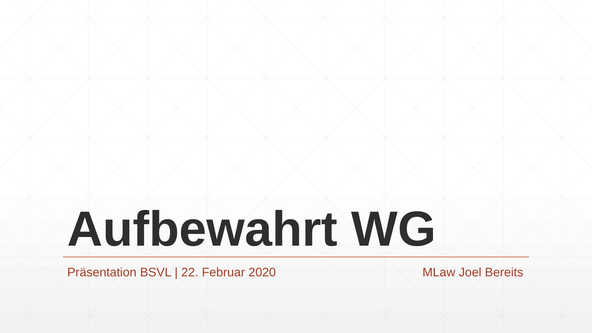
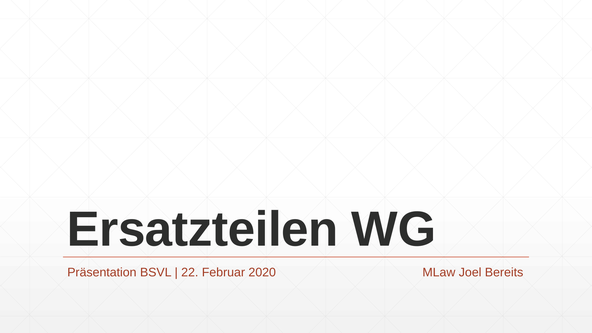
Aufbewahrt: Aufbewahrt -> Ersatzteilen (203, 229)
